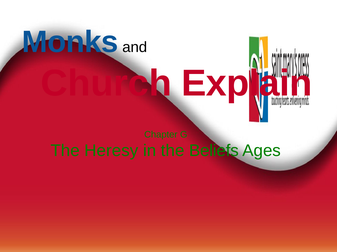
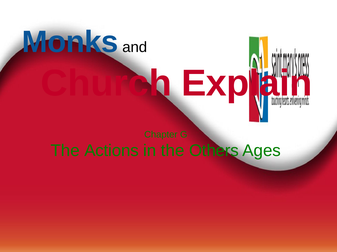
Heresy: Heresy -> Actions (112, 151)
Beliefs: Beliefs -> Others (214, 151)
